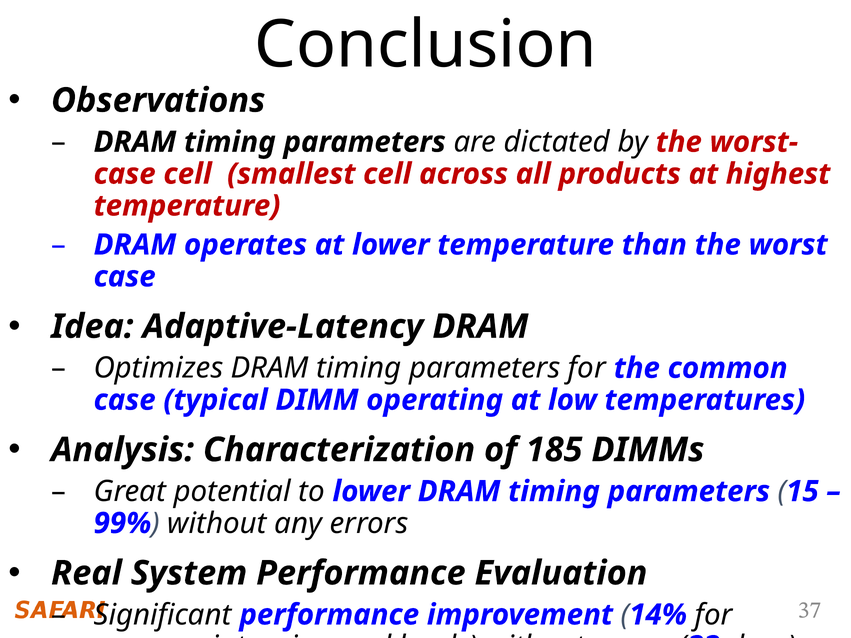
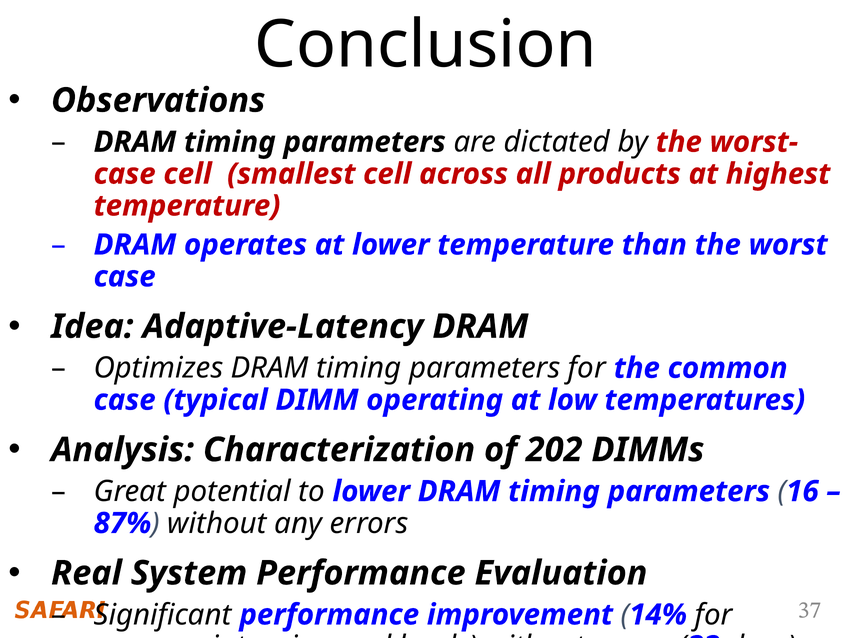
185: 185 -> 202 (554, 450)
15: 15 -> 16 (802, 492)
99%: 99% -> 87% (122, 524)
